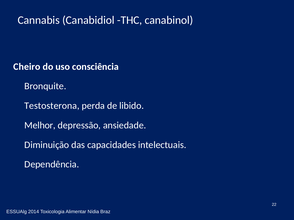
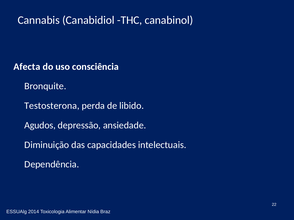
Cheiro: Cheiro -> Afecta (27, 67)
Melhor: Melhor -> Agudos (40, 126)
